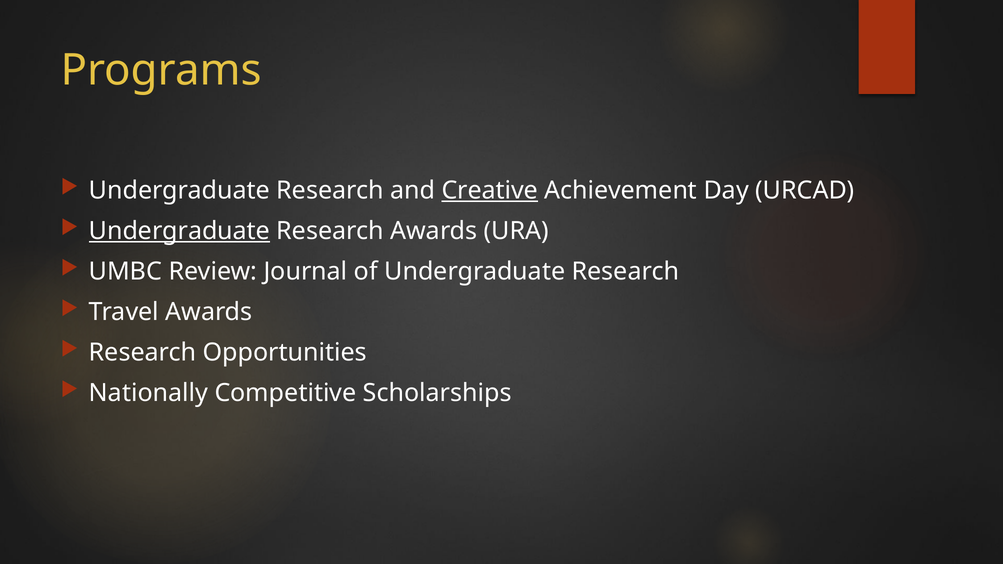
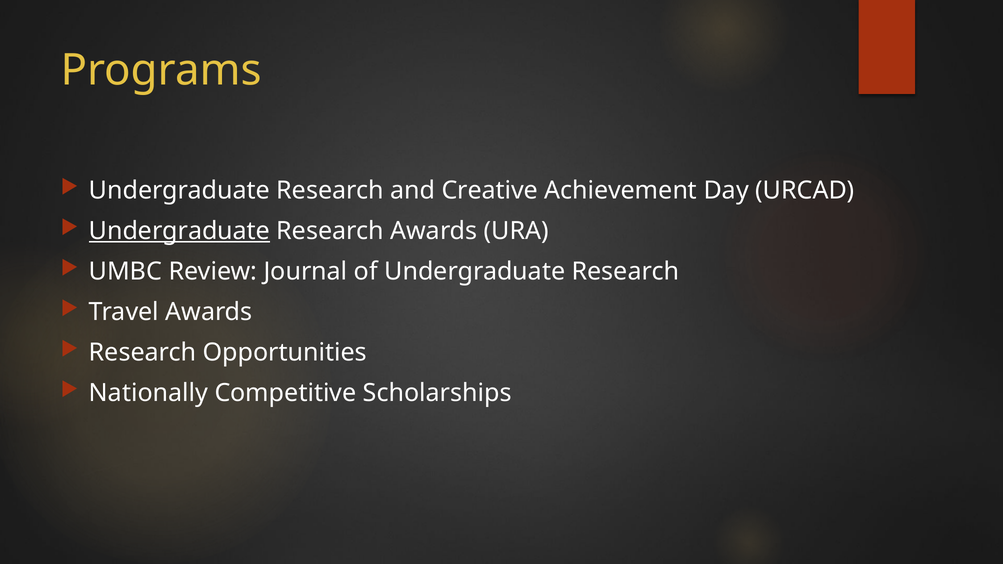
Creative underline: present -> none (490, 191)
